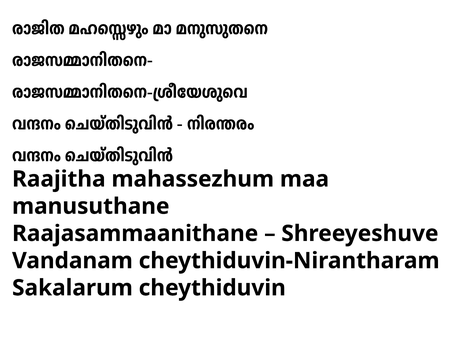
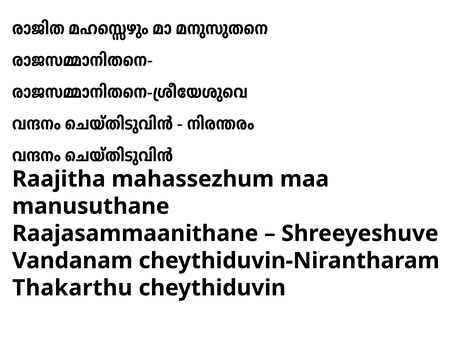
Sakalarum: Sakalarum -> Thakarthu (72, 288)
